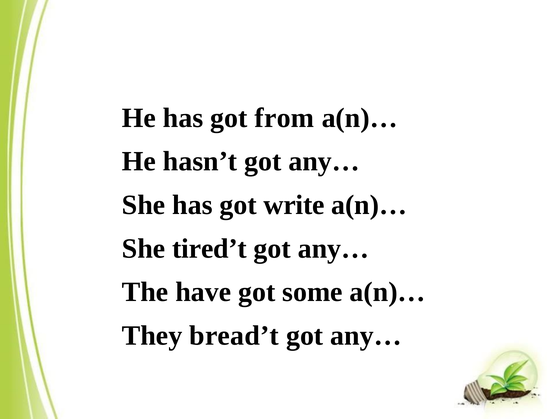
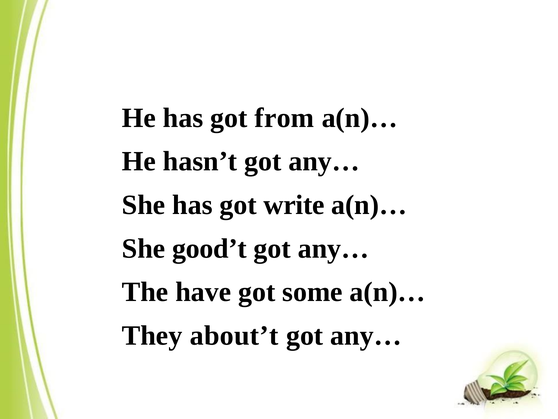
tired’t: tired’t -> good’t (210, 248)
bread’t: bread’t -> about’t (234, 335)
